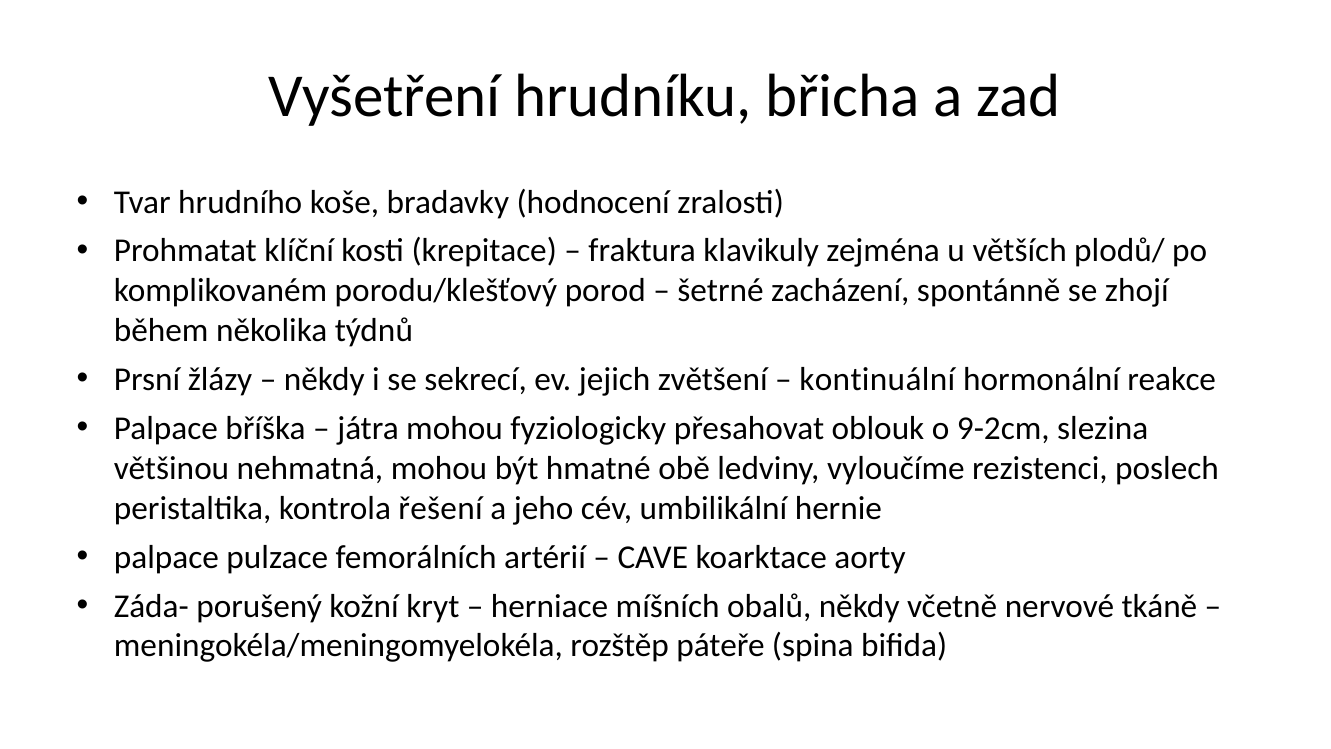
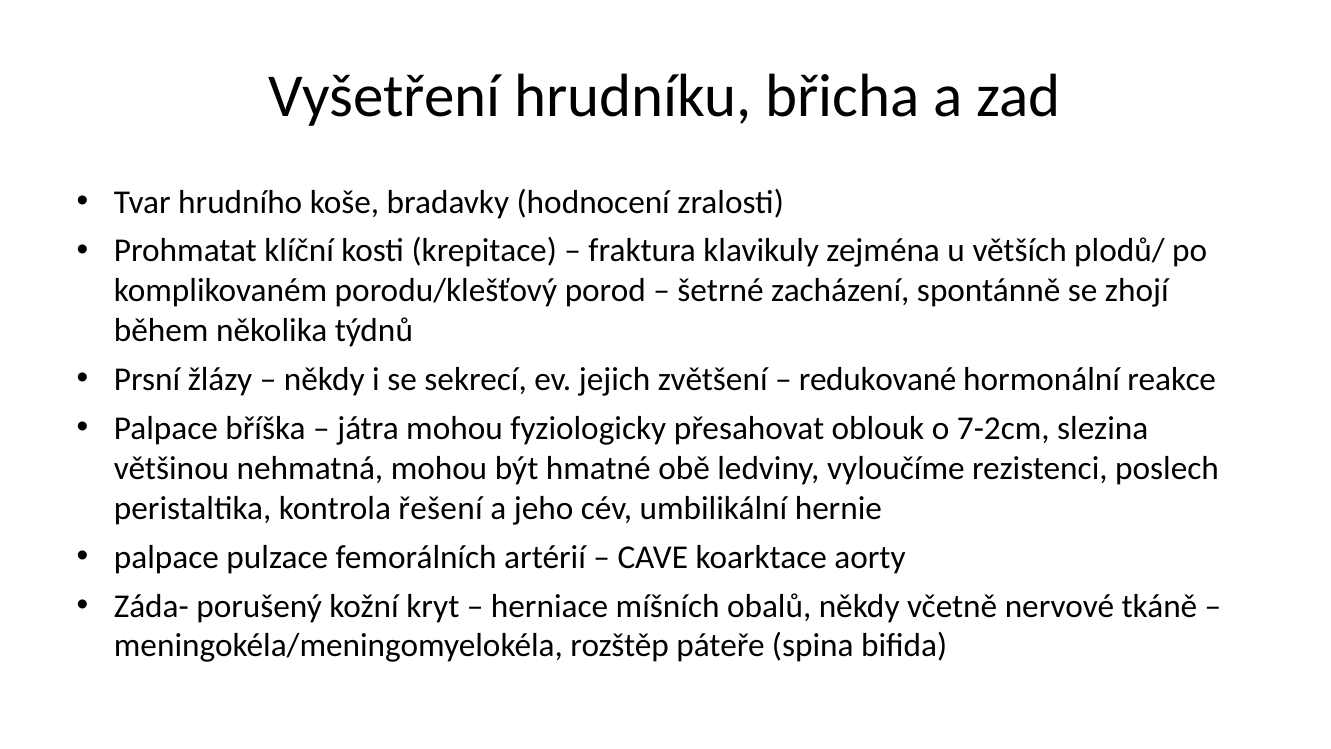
kontinuální: kontinuální -> redukované (878, 379)
9-2cm: 9-2cm -> 7-2cm (1003, 428)
